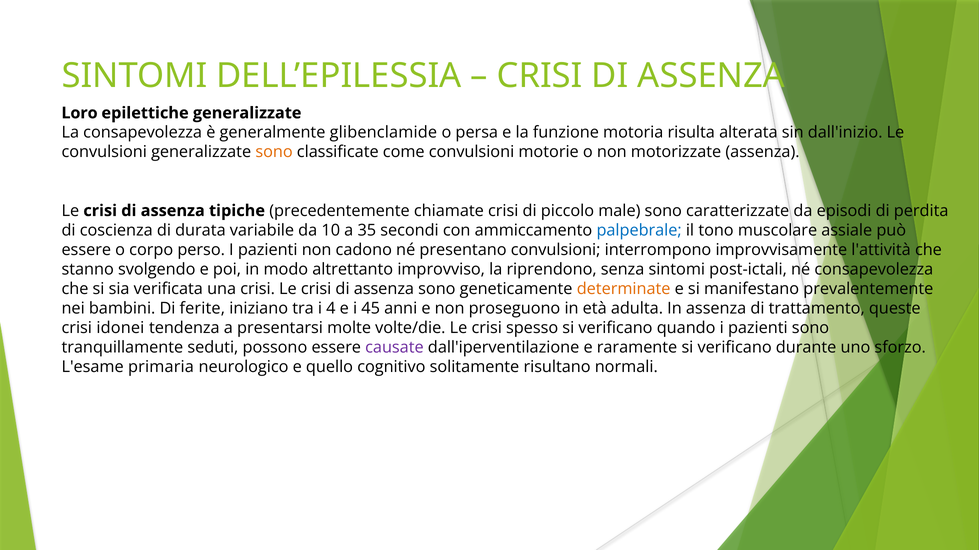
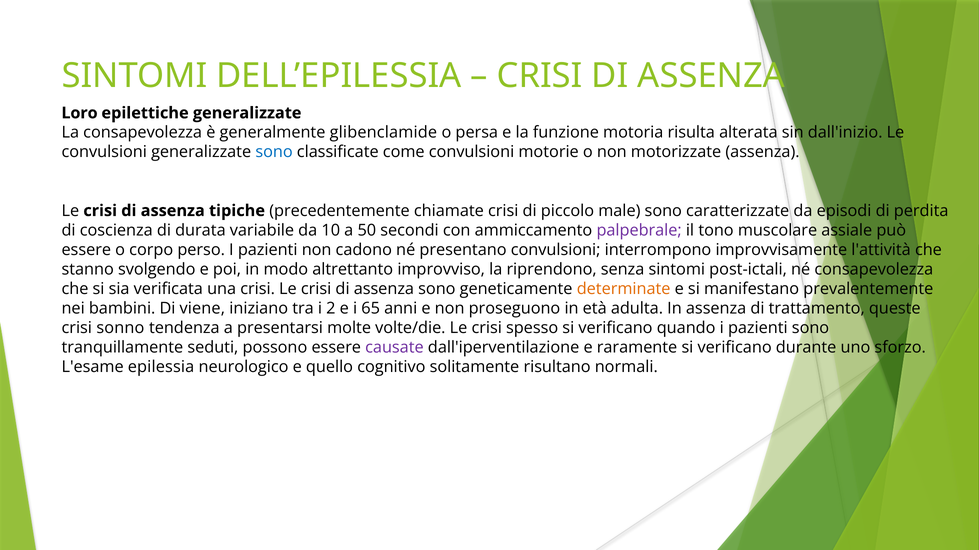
sono colour: orange -> blue (274, 152)
35: 35 -> 50 (367, 231)
palpebrale colour: blue -> purple (639, 231)
ferite: ferite -> viene (202, 309)
4: 4 -> 2 (331, 309)
45: 45 -> 65 (371, 309)
idonei: idonei -> sonno (120, 328)
primaria: primaria -> epilessia (161, 368)
